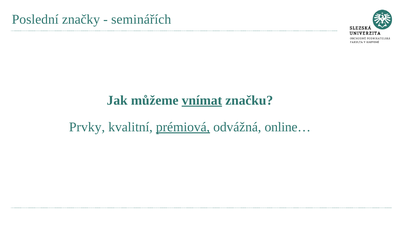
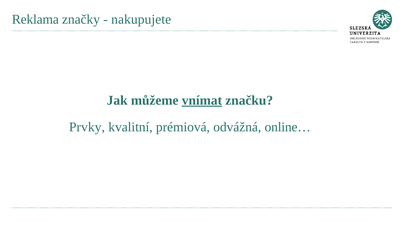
Poslední: Poslední -> Reklama (35, 20)
seminářích: seminářích -> nakupujete (141, 20)
prémiová underline: present -> none (183, 127)
